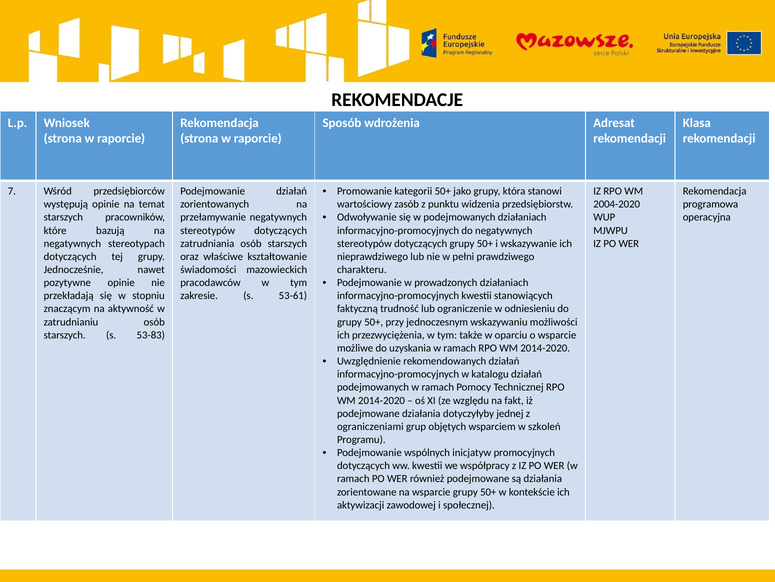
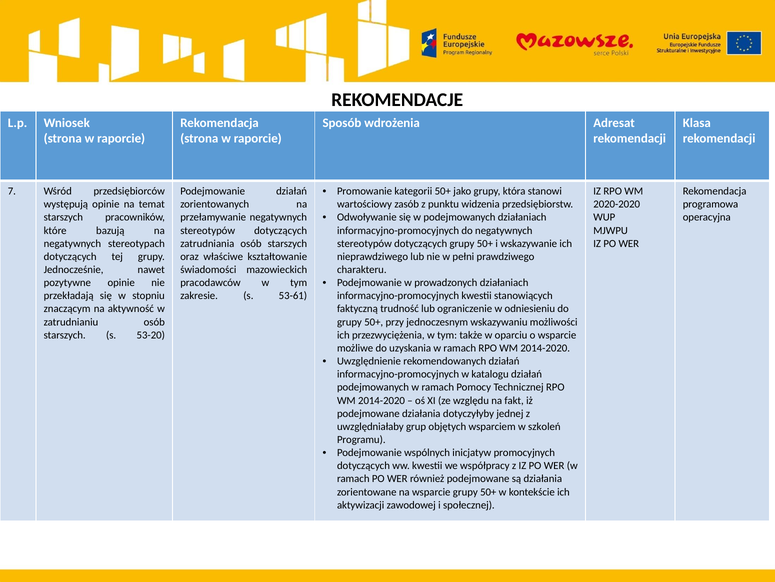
2004-2020: 2004-2020 -> 2020-2020 (617, 204)
53-83: 53-83 -> 53-20 (151, 335)
ograniczeniami: ograniczeniami -> uwzględniałaby (370, 426)
